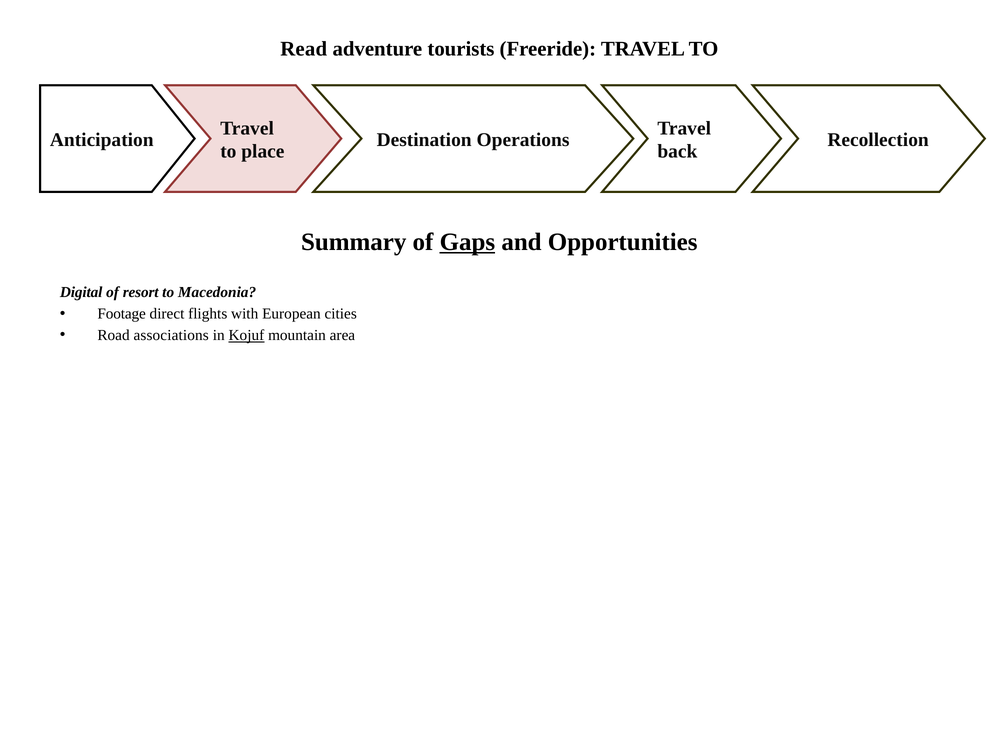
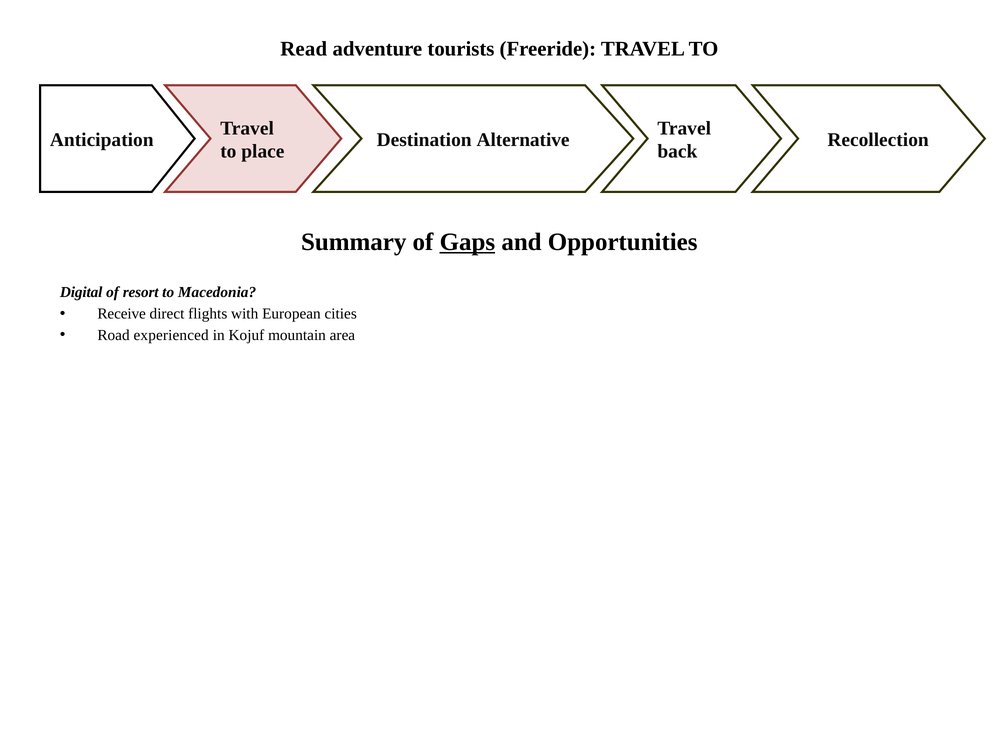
Operations: Operations -> Alternative (523, 140)
Footage: Footage -> Receive (122, 314)
associations: associations -> experienced (171, 335)
Kojuf underline: present -> none (246, 335)
